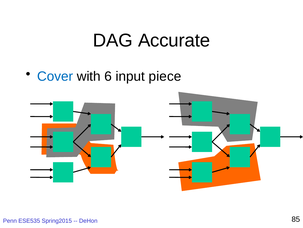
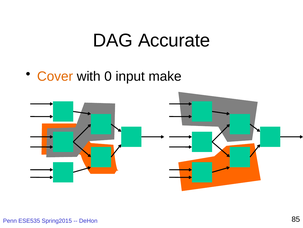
Cover colour: blue -> orange (55, 76)
6: 6 -> 0 (108, 76)
piece: piece -> make (165, 76)
